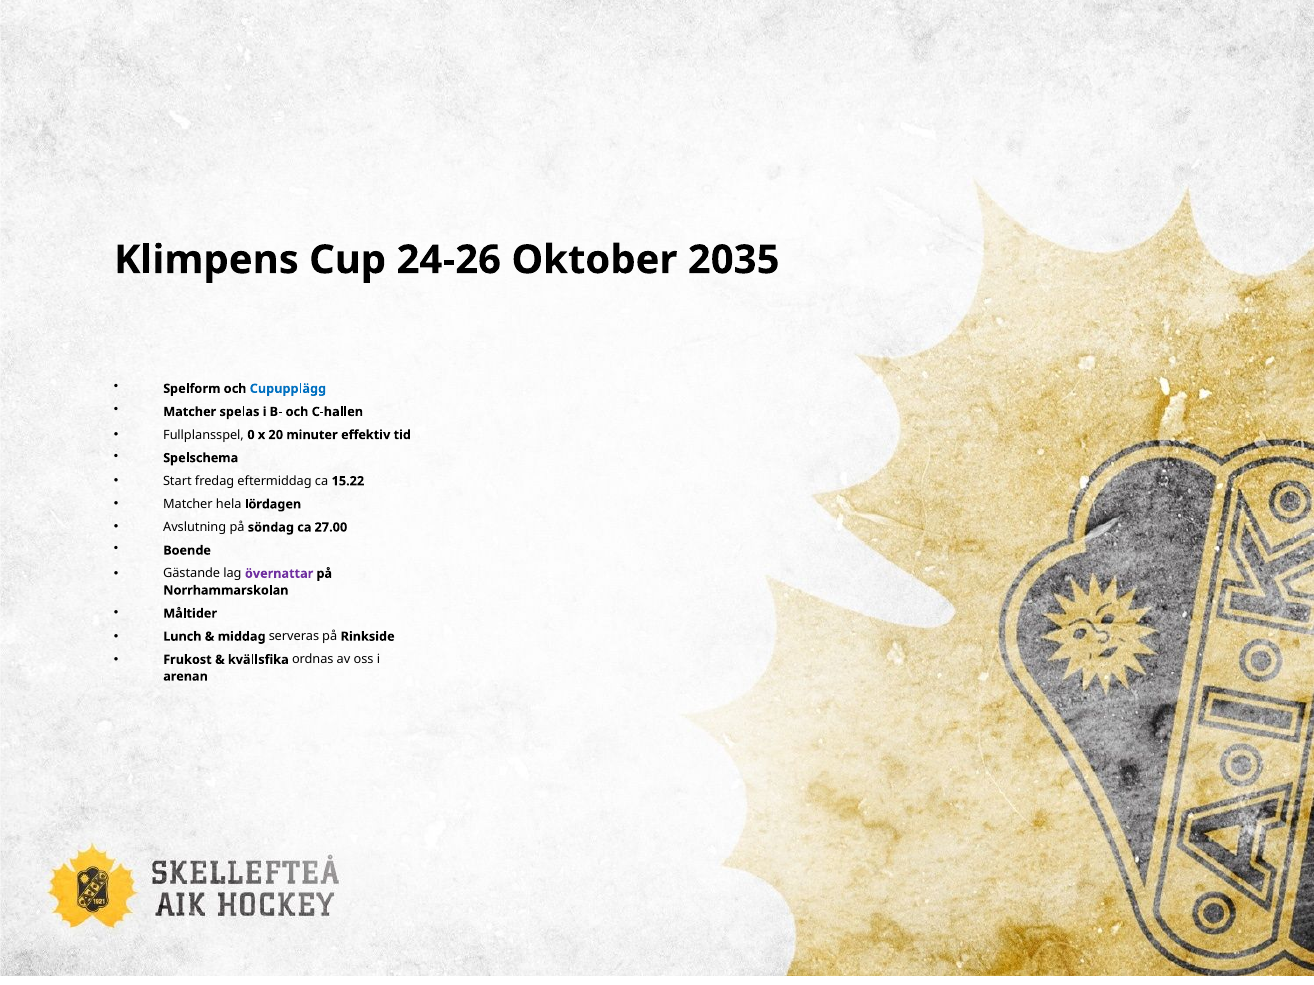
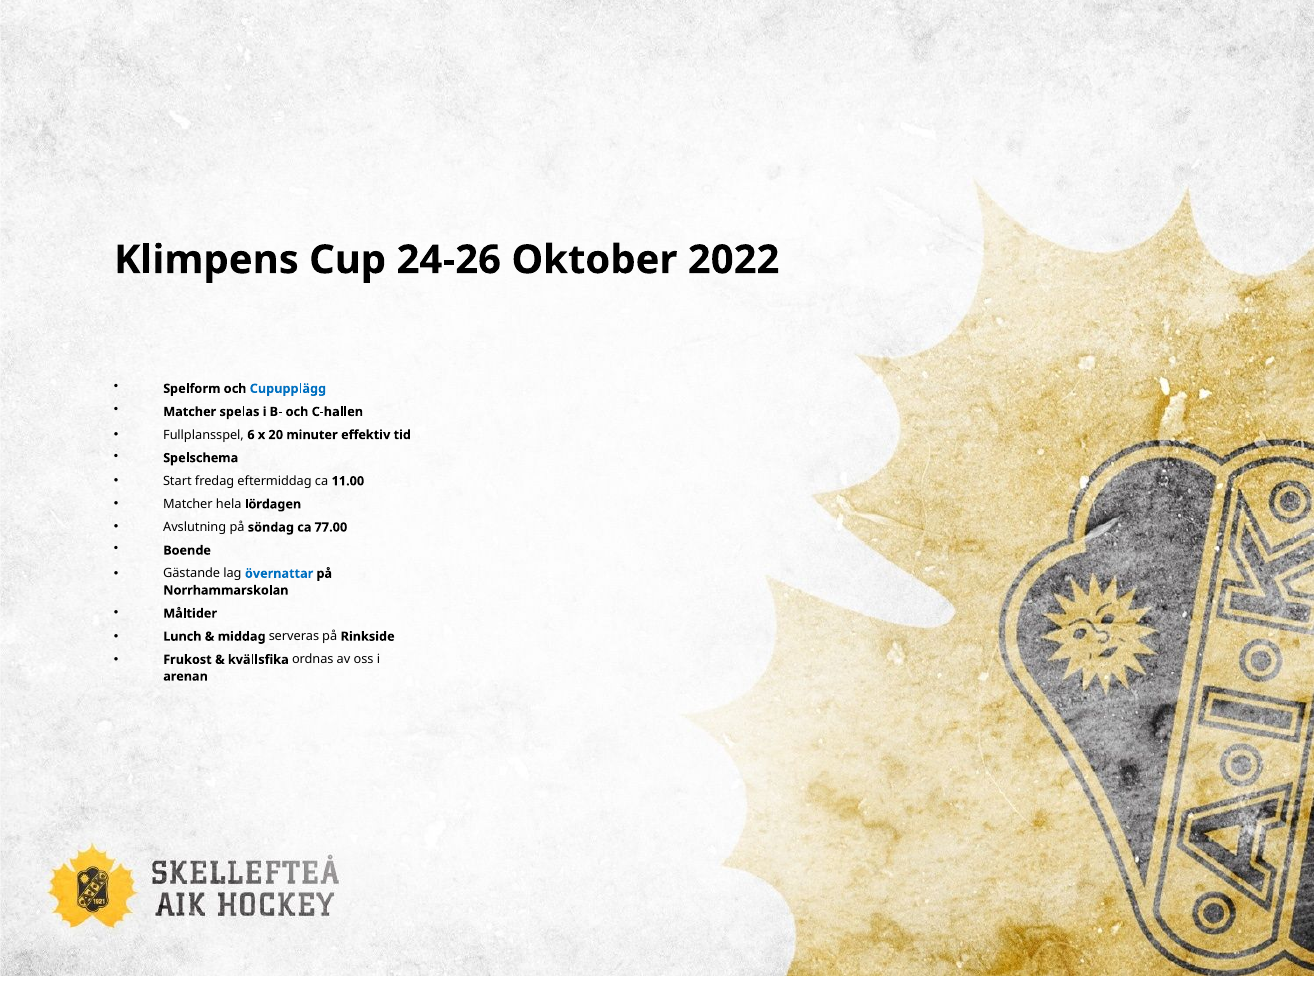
2035: 2035 -> 2022 (734, 260)
0: 0 -> 6 (251, 435)
15.22: 15.22 -> 11.00 (348, 481)
27.00: 27.00 -> 77.00 (331, 528)
övernattar colour: purple -> blue (279, 574)
